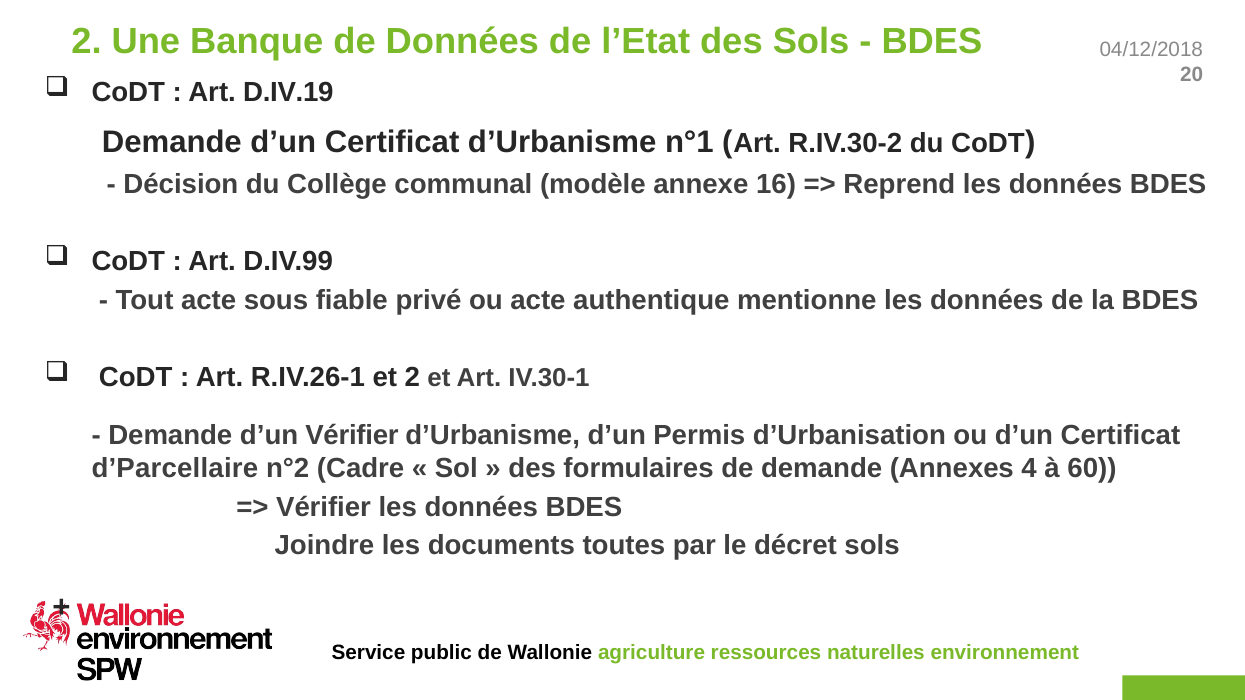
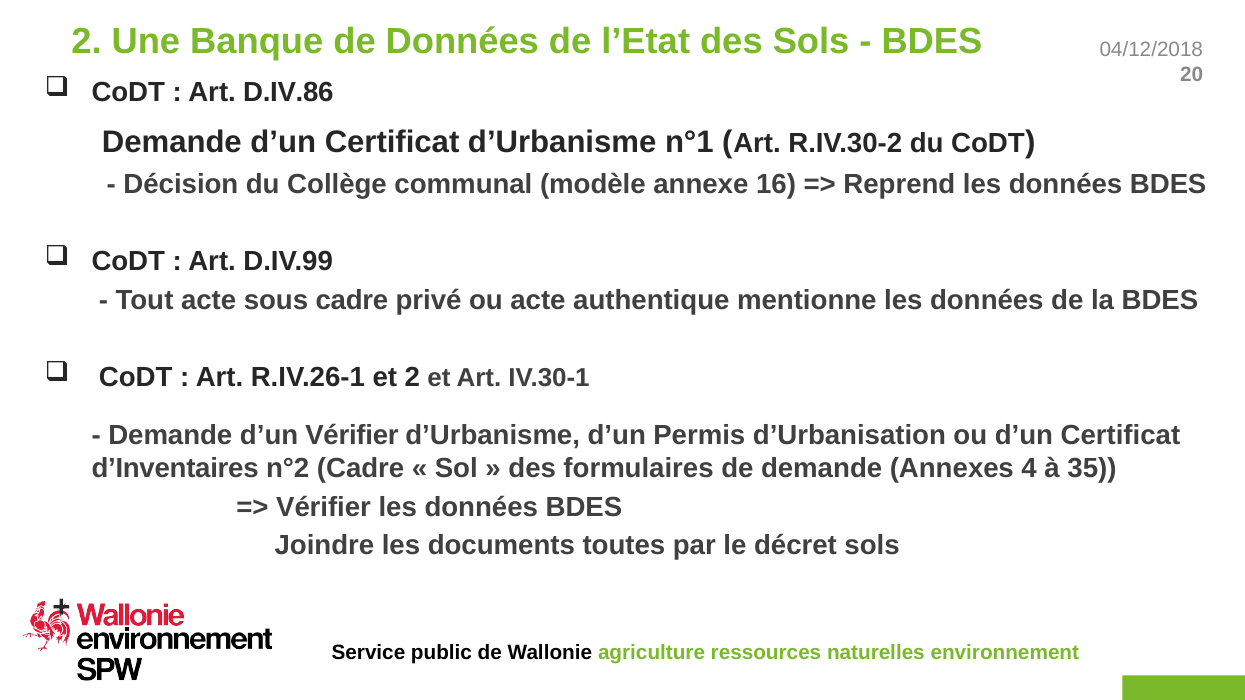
D.IV.19: D.IV.19 -> D.IV.86 (288, 92)
sous fiable: fiable -> cadre (352, 300)
d’Parcellaire: d’Parcellaire -> d’Inventaires (175, 469)
60: 60 -> 35 (1092, 469)
